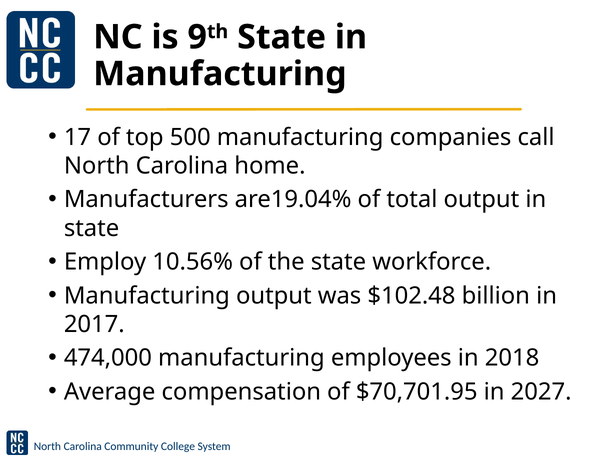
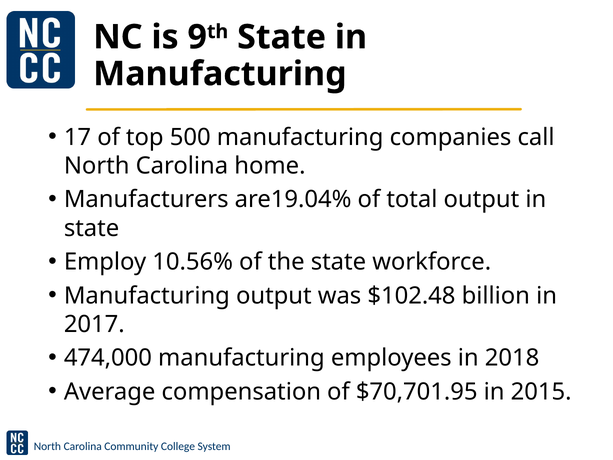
2027: 2027 -> 2015 (541, 392)
